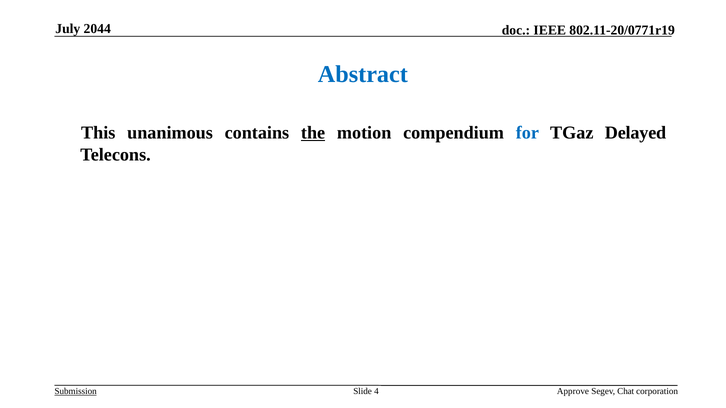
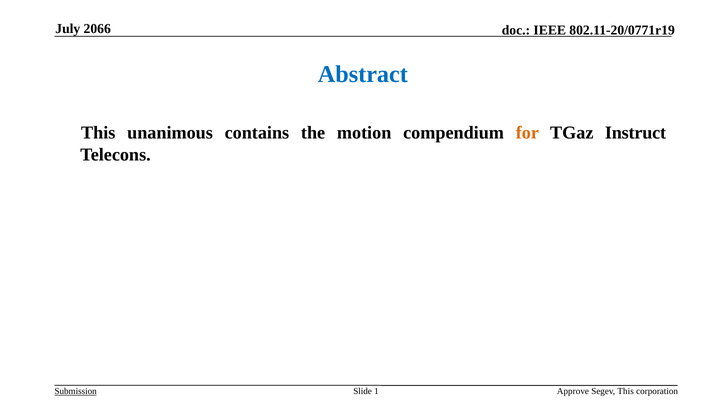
2044: 2044 -> 2066 (97, 29)
the underline: present -> none (313, 133)
for colour: blue -> orange (527, 133)
Delayed: Delayed -> Instruct (636, 133)
4: 4 -> 1 (376, 392)
Segev Chat: Chat -> This (626, 392)
